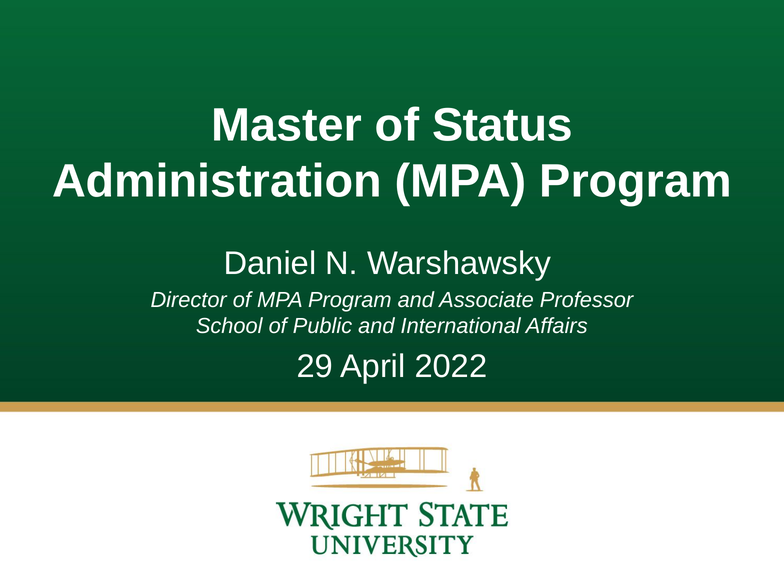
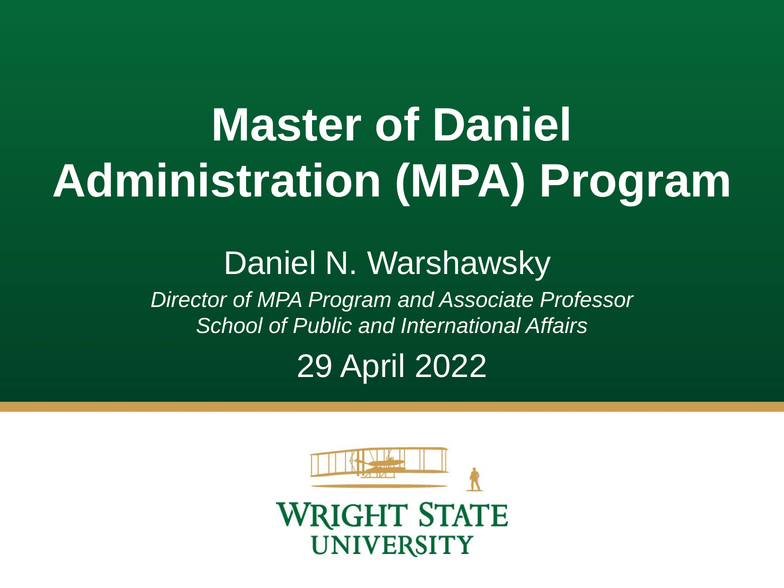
of Status: Status -> Daniel (502, 125)
